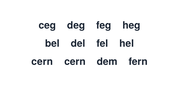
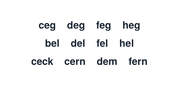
cern: cern -> ceck (42, 61)
